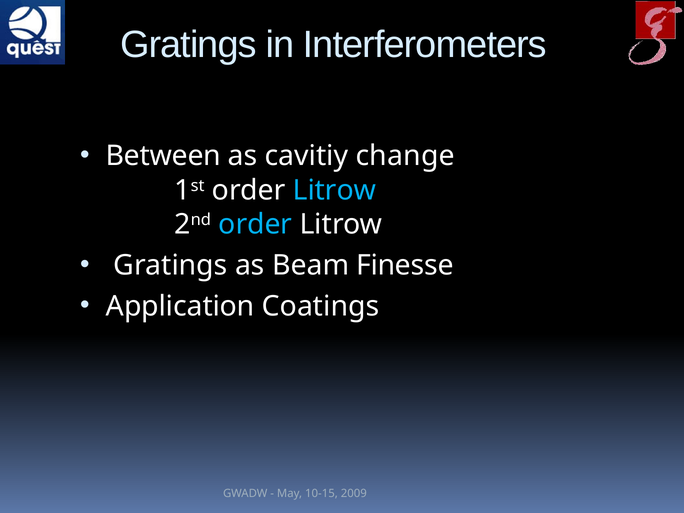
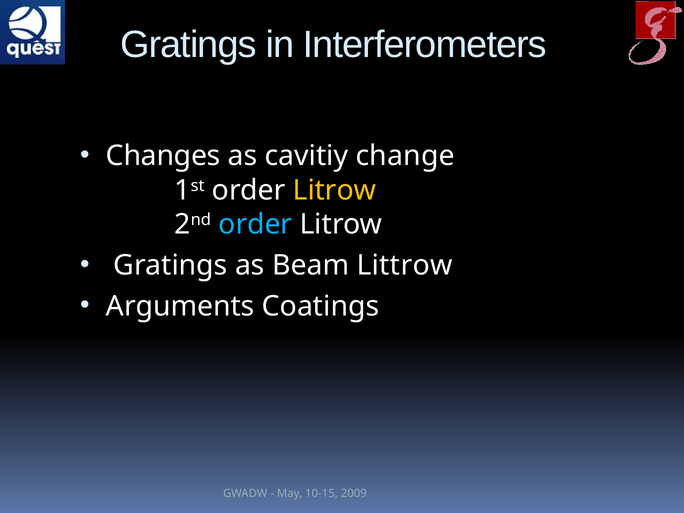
Between: Between -> Changes (163, 156)
Litrow colour: light blue -> yellow (334, 190)
Finesse: Finesse -> Littrow (405, 265)
Application: Application -> Arguments (180, 306)
